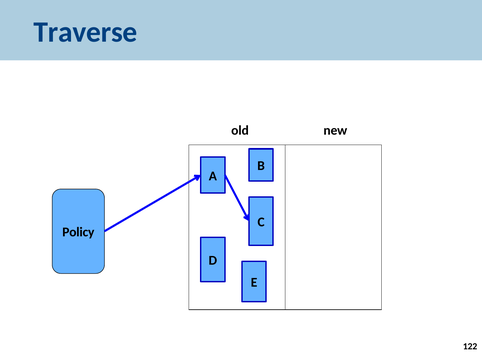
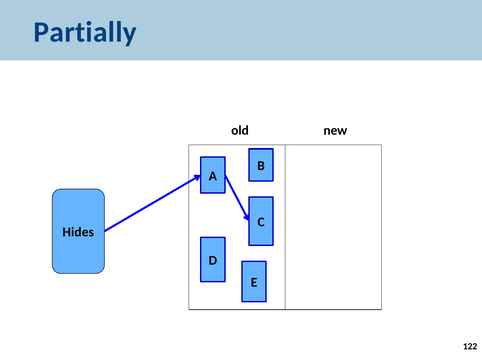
Traverse: Traverse -> Partially (85, 32)
Policy: Policy -> Hides (78, 232)
